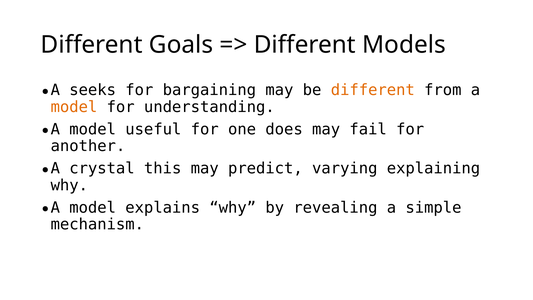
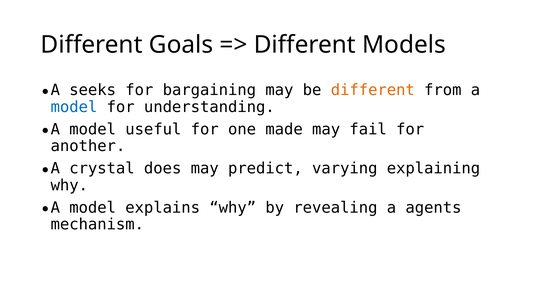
model colour: orange -> blue (74, 107)
does: does -> made (284, 129)
this: this -> does (163, 168)
simple: simple -> agents (433, 208)
